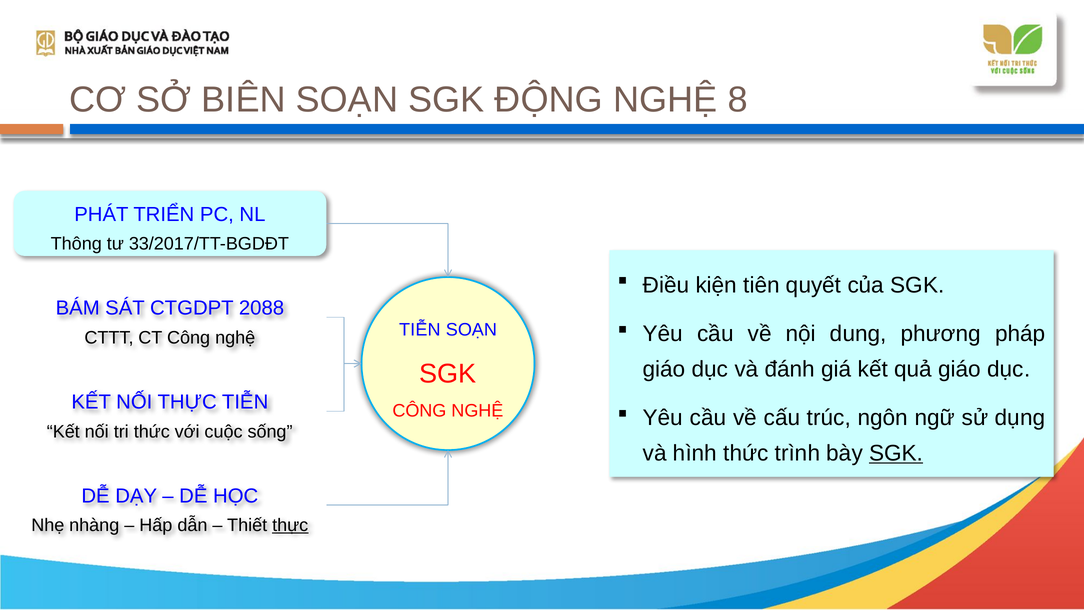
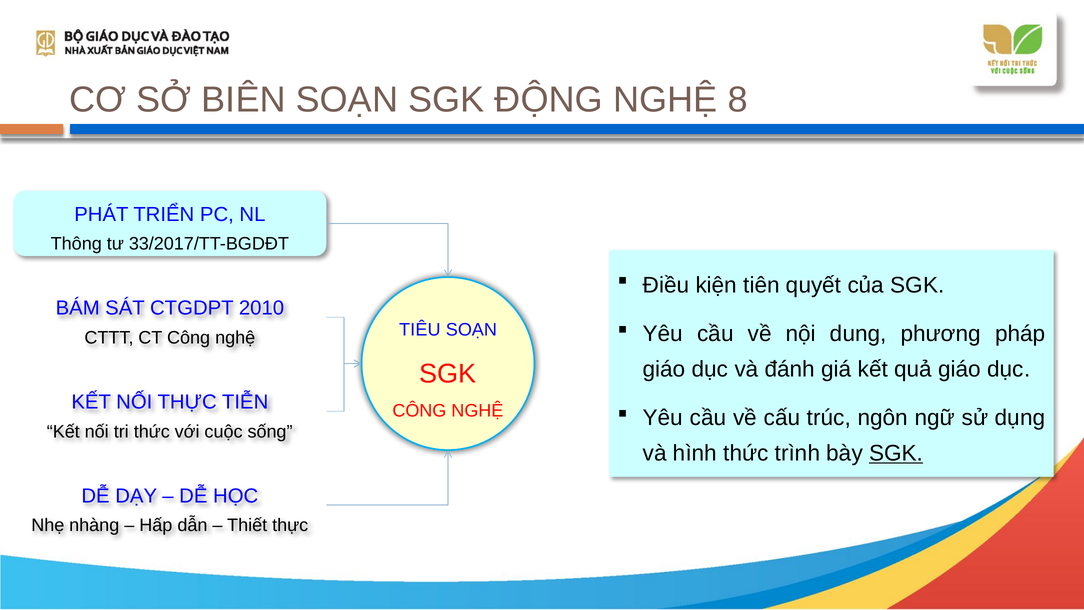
2088: 2088 -> 2010 (262, 308)
TIỄN: TIỄN -> TIÊU (420, 330)
thực underline: present -> none (290, 525)
